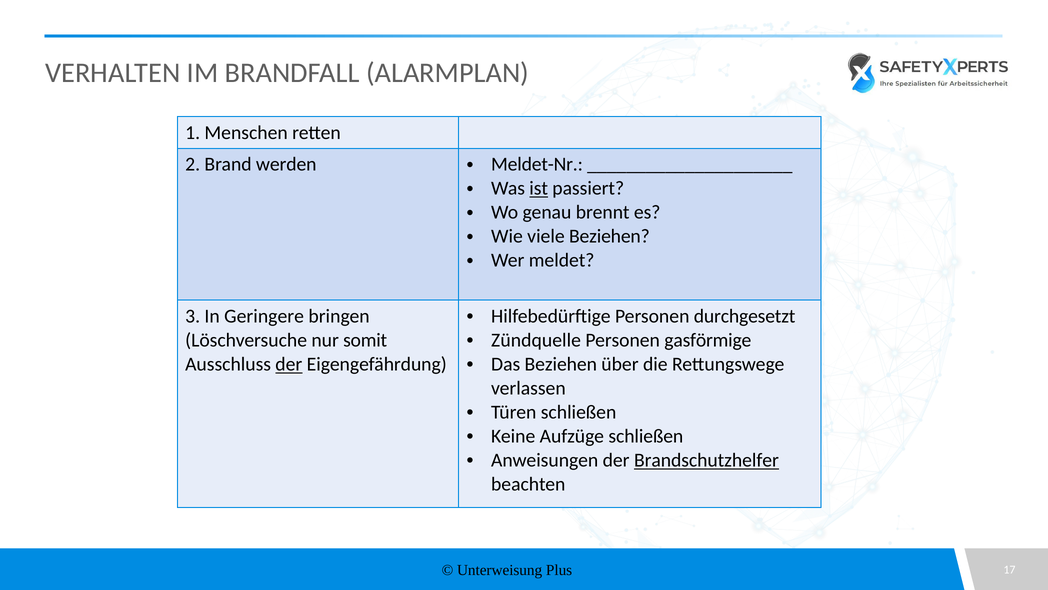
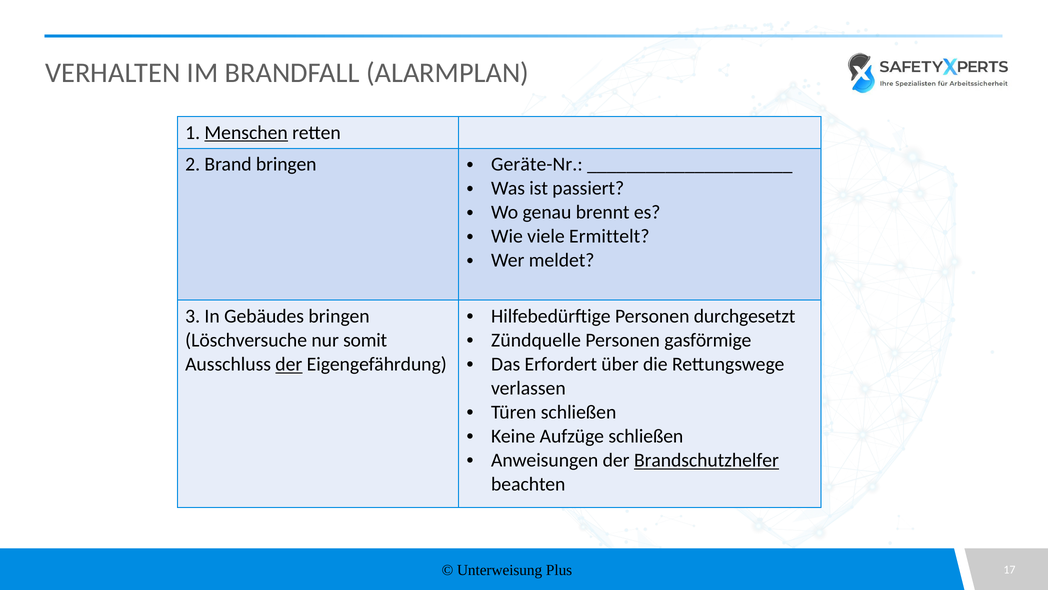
Menschen underline: none -> present (246, 132)
Brand werden: werden -> bringen (286, 164)
Meldet-Nr: Meldet-Nr -> Geräte-Nr (537, 164)
ist underline: present -> none (539, 188)
viele Beziehen: Beziehen -> Ermittelt (609, 236)
Geringere: Geringere -> Gebäudes (264, 316)
Das Beziehen: Beziehen -> Erfordert (561, 364)
